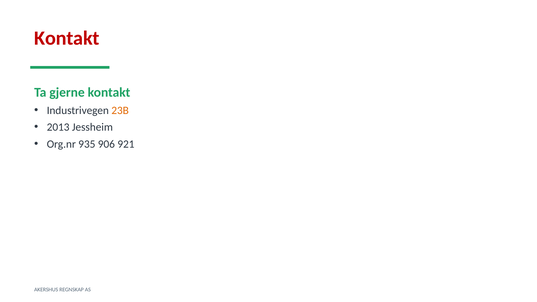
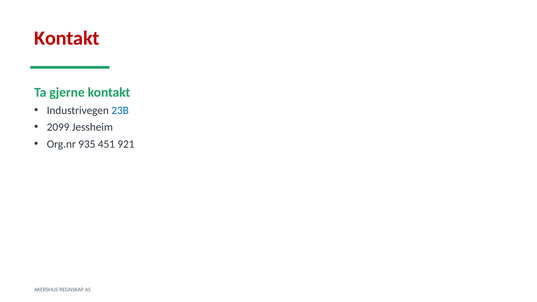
23B colour: orange -> blue (120, 110)
2013: 2013 -> 2099 (58, 127)
906: 906 -> 451 (106, 144)
